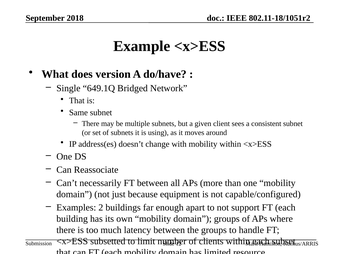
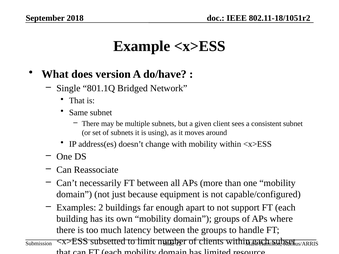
649.1Q: 649.1Q -> 801.1Q (99, 88)
